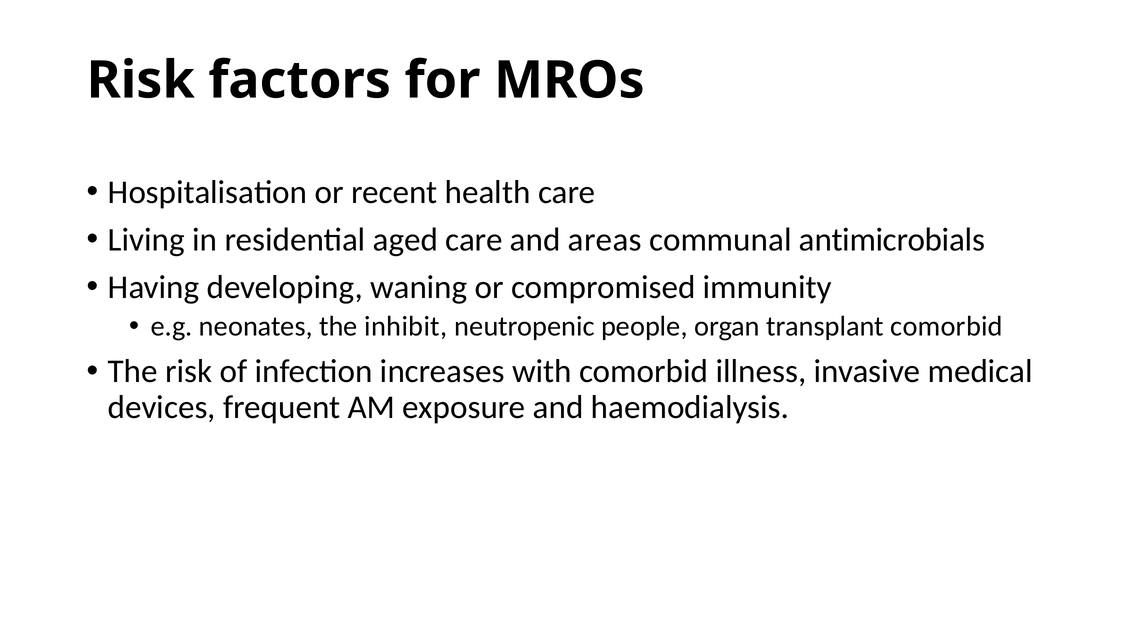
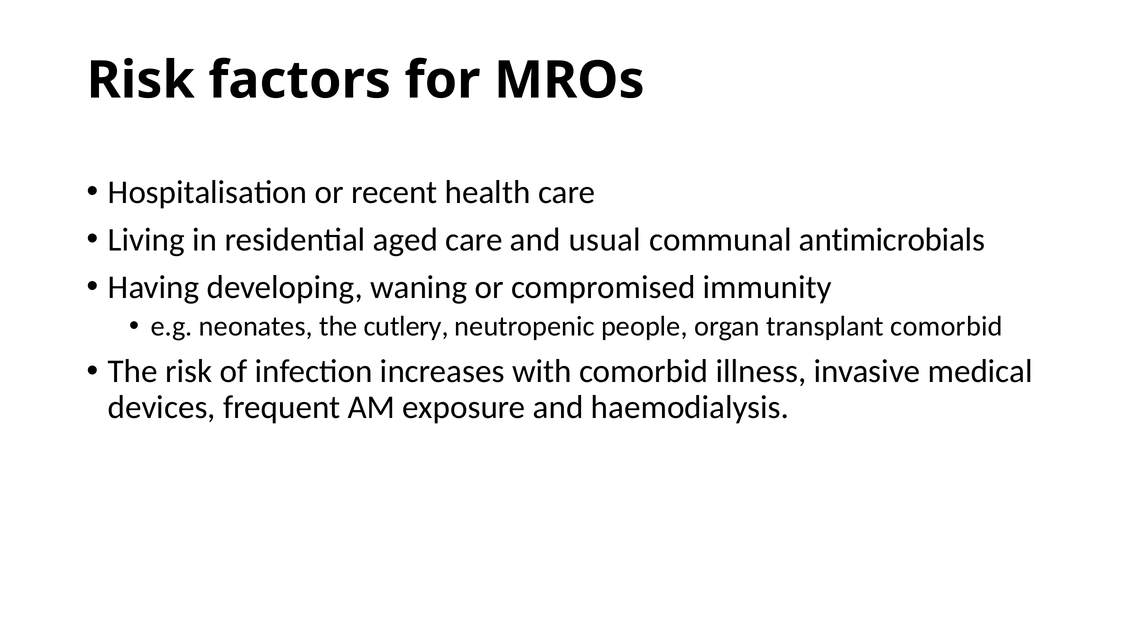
areas: areas -> usual (605, 240)
inhibit: inhibit -> cutlery (406, 326)
